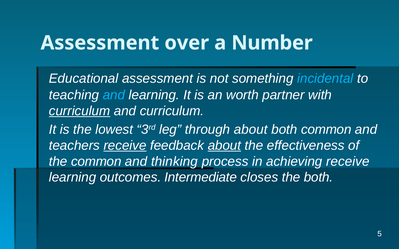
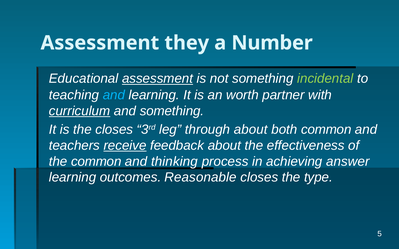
over: over -> they (187, 43)
assessment underline: none -> present (158, 79)
incidental colour: light blue -> light green (325, 79)
and curriculum: curriculum -> something (172, 111)
the lowest: lowest -> closes (114, 130)
about underline: present -> none (224, 146)
achieving receive: receive -> answer (348, 162)
Intermediate: Intermediate -> Reasonable (201, 178)
the both: both -> type (318, 178)
